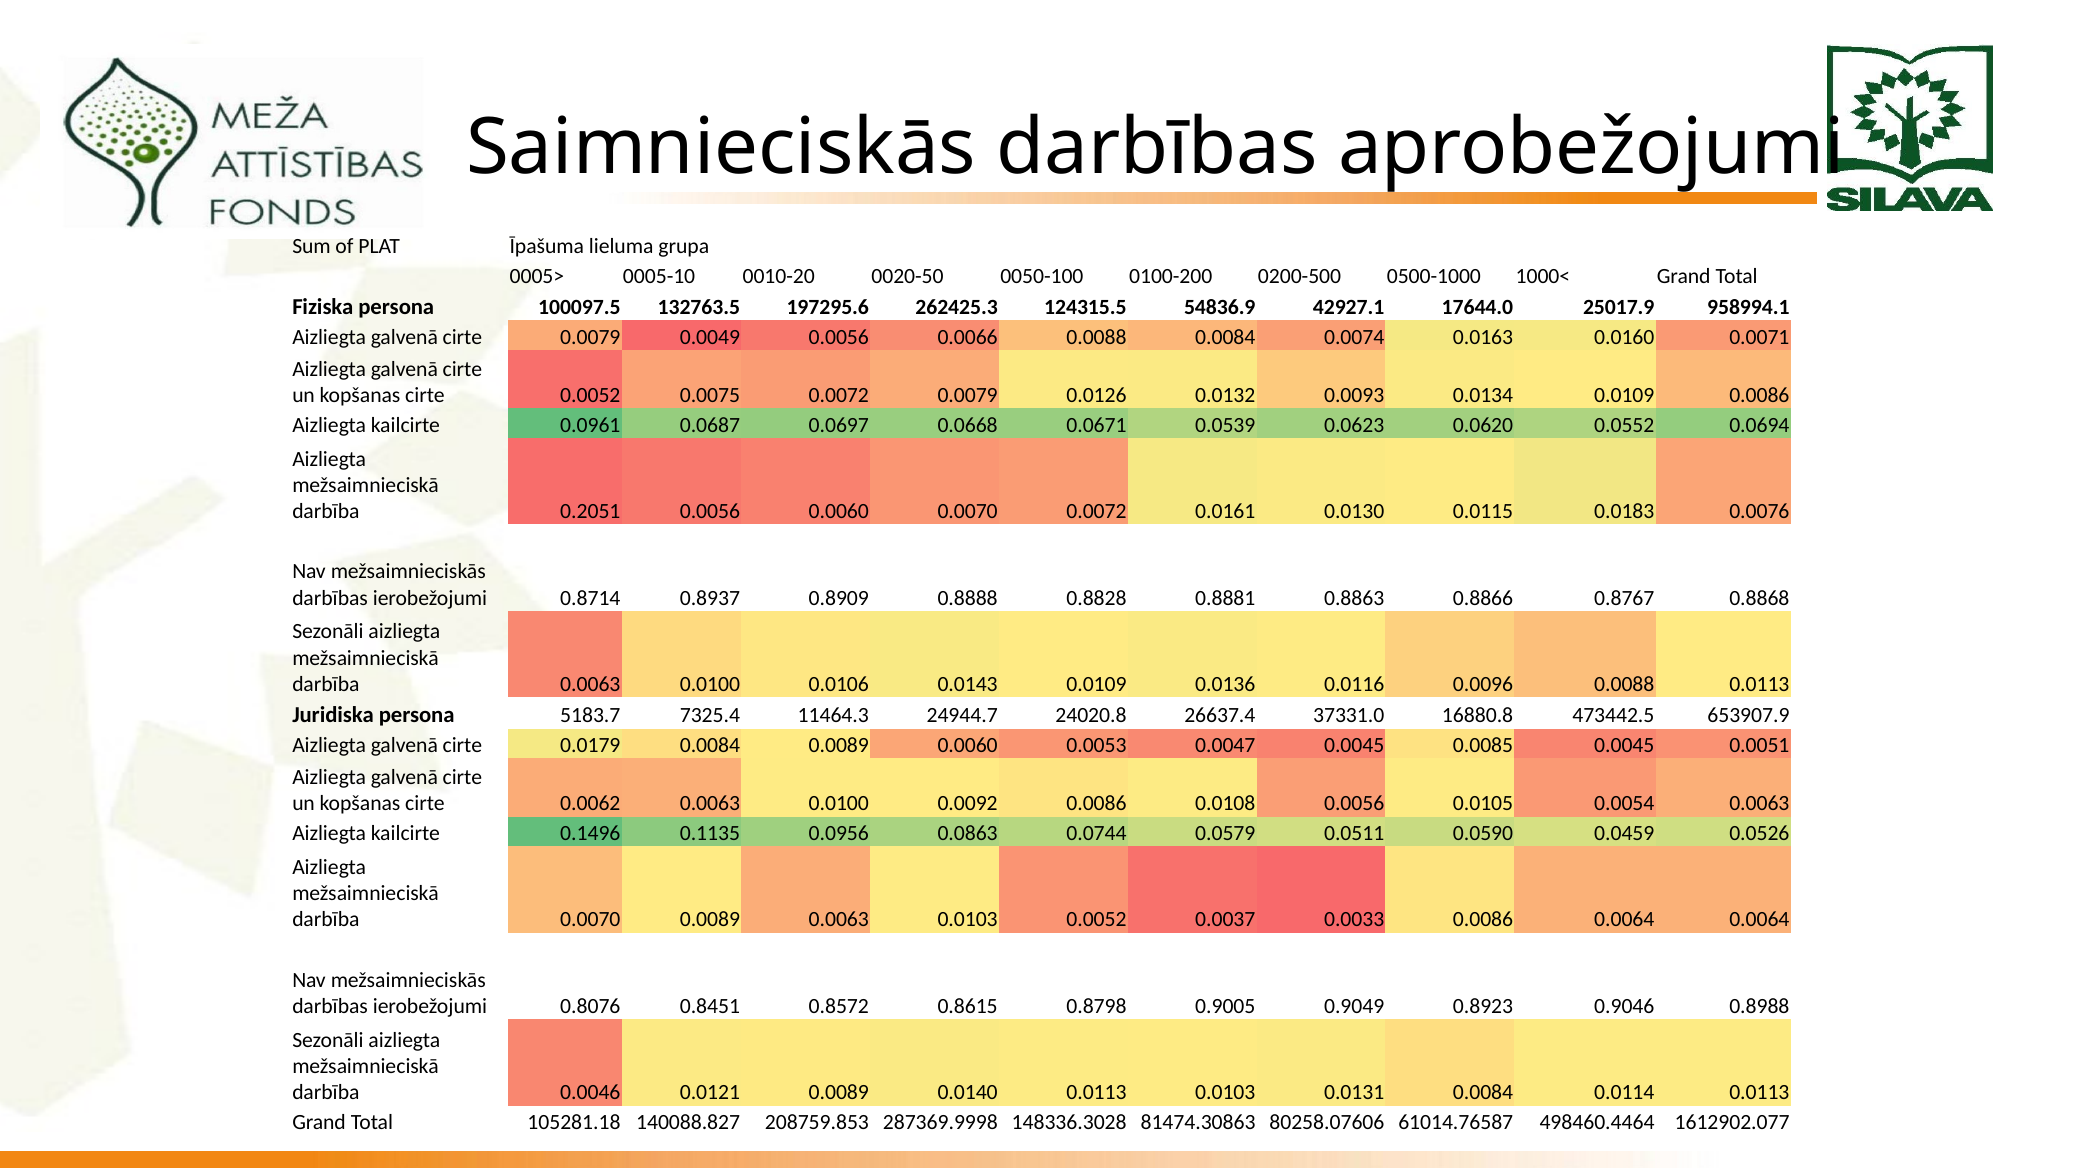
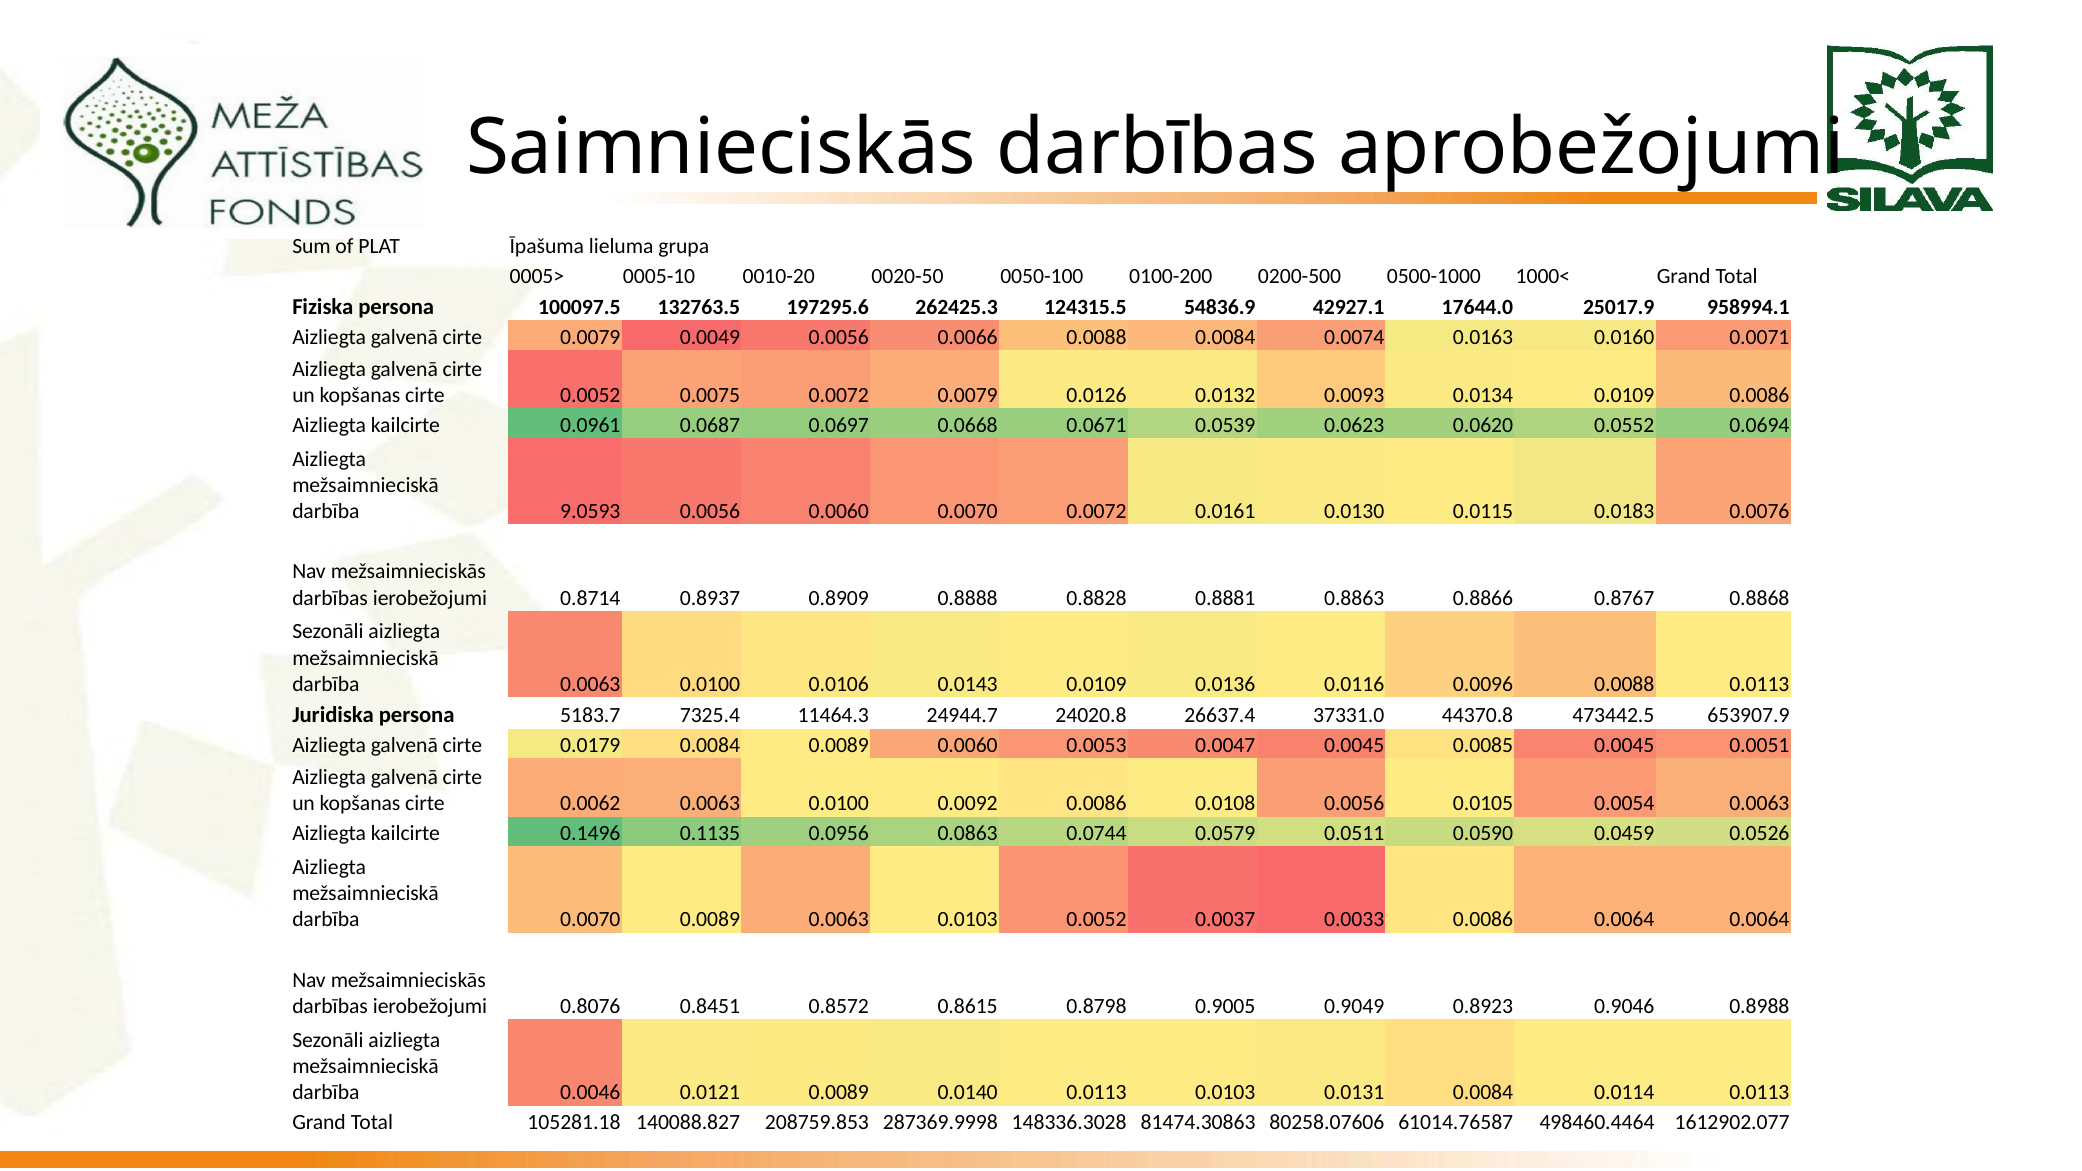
0.2051: 0.2051 -> 9.0593 (590, 512)
16880.8: 16880.8 -> 44370.8 (1478, 716)
